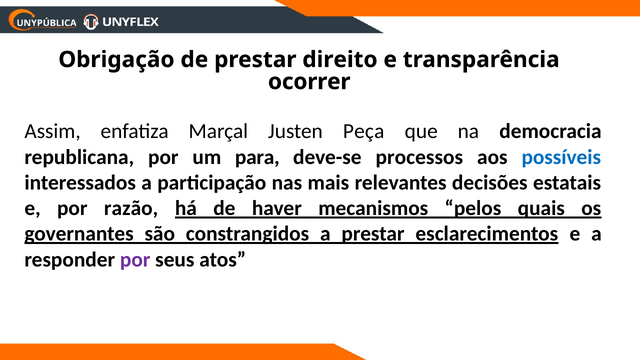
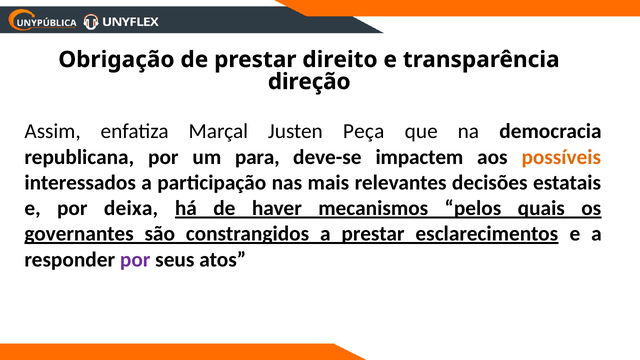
ocorrer: ocorrer -> direção (309, 82)
processos: processos -> impactem (419, 157)
possíveis colour: blue -> orange (561, 157)
razão: razão -> deixa (131, 208)
